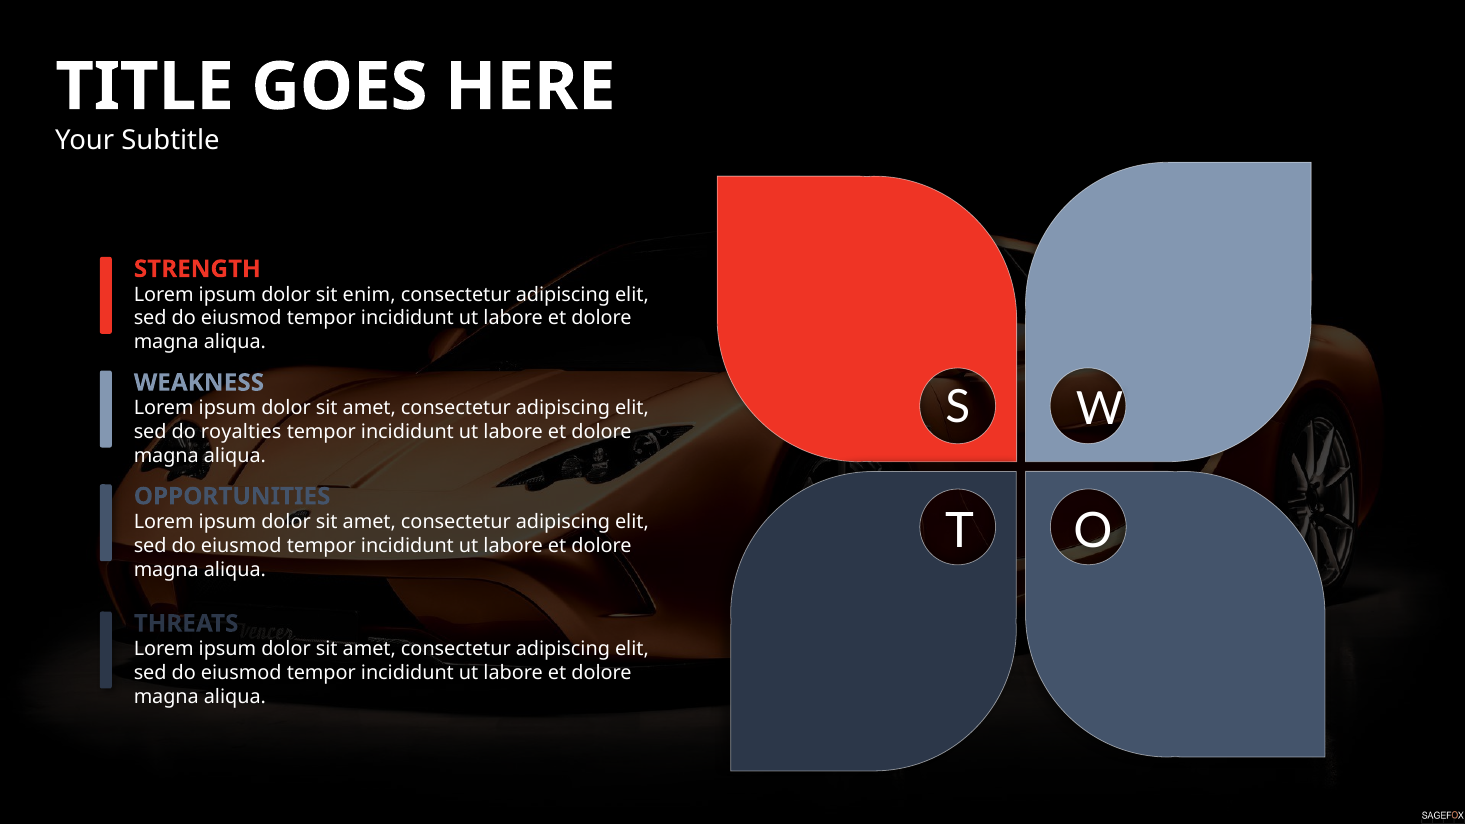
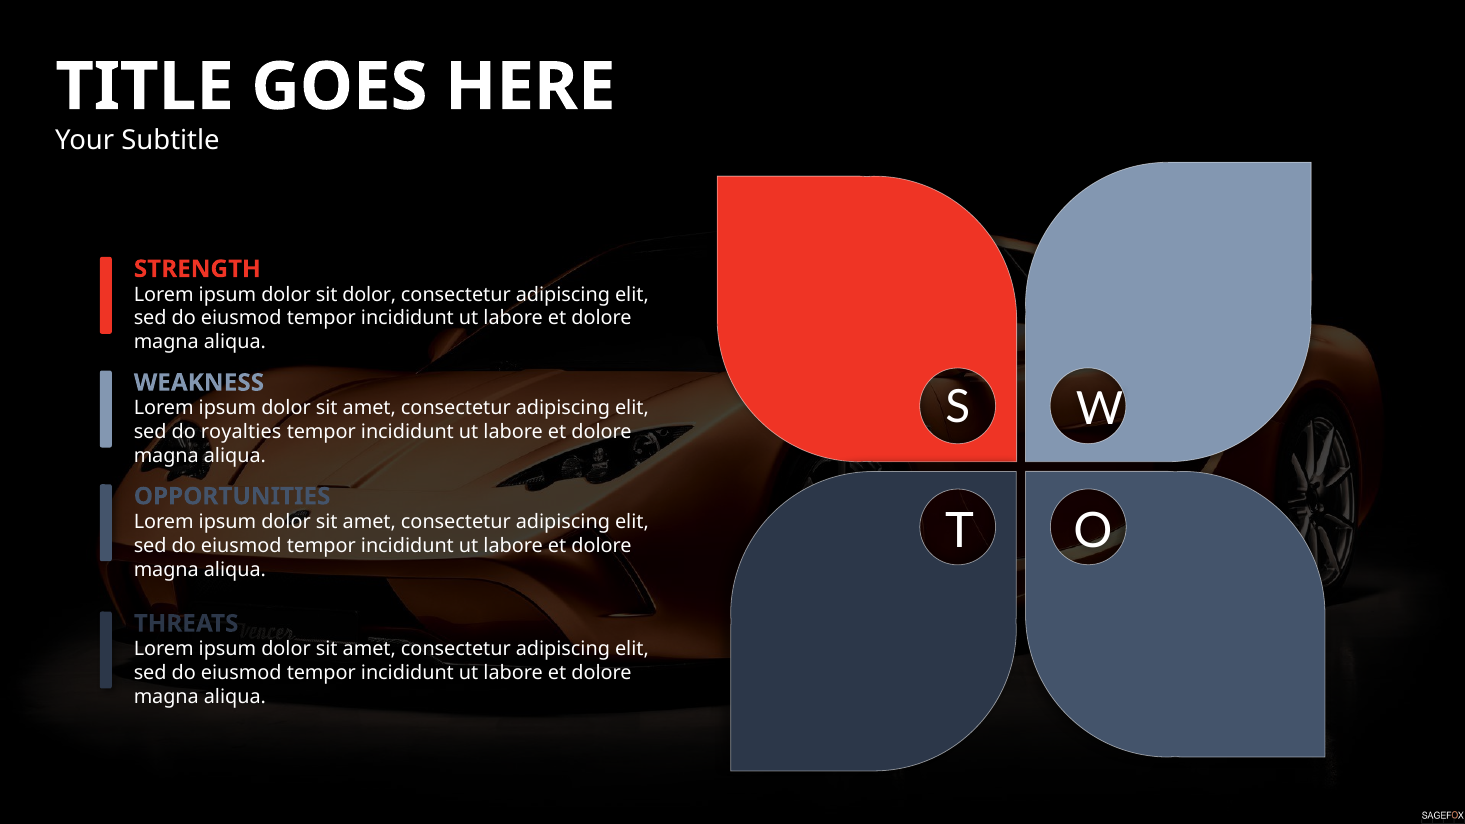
sit enim: enim -> dolor (369, 294)
